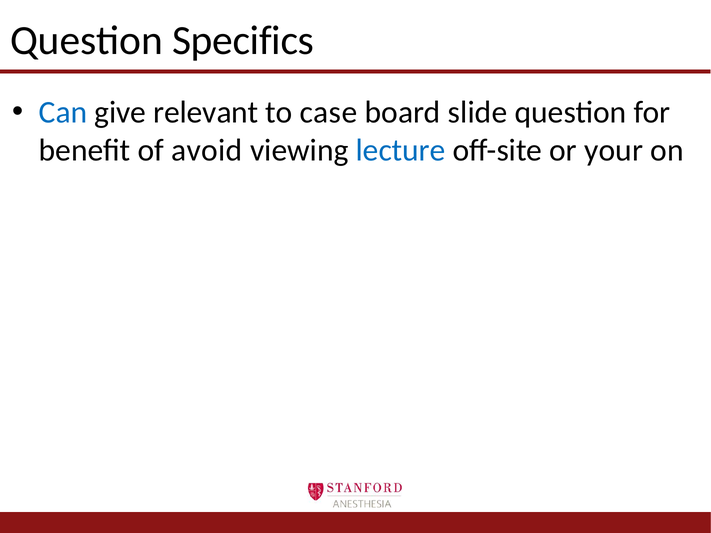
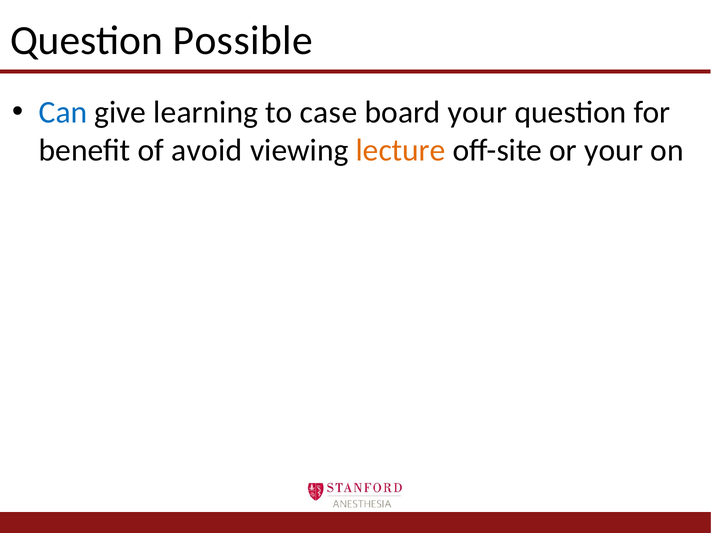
Specifics: Specifics -> Possible (243, 40)
relevant: relevant -> learning (206, 112)
board slide: slide -> your (477, 112)
lecture colour: blue -> orange (401, 150)
